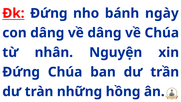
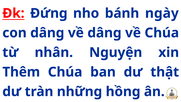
Đứng: Đứng -> Thêm (21, 72)
trần: trần -> thật (165, 72)
